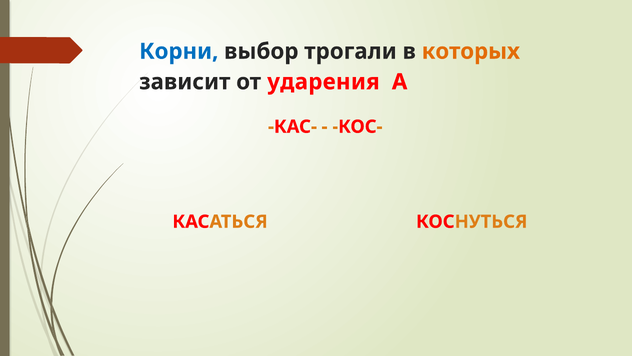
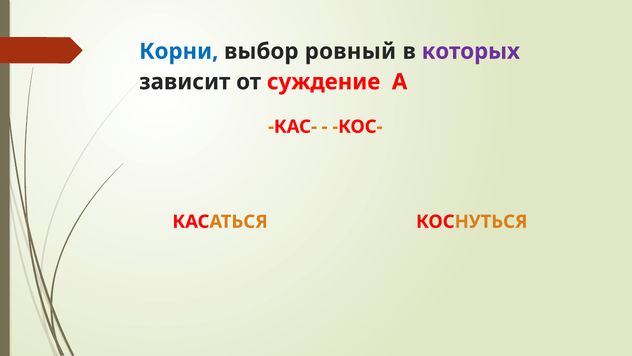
трогали: трогали -> ровный (350, 51)
которых colour: orange -> purple (471, 51)
ударения: ударения -> суждение (324, 82)
